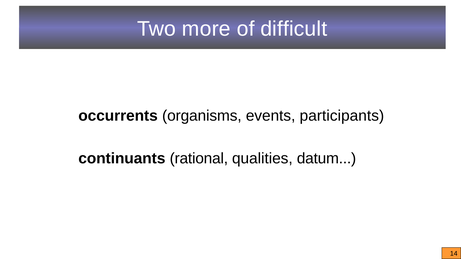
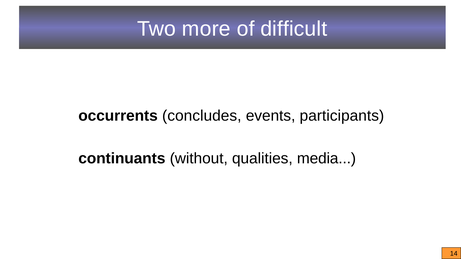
organisms: organisms -> concludes (202, 116)
rational: rational -> without (199, 159)
datum: datum -> media (326, 159)
